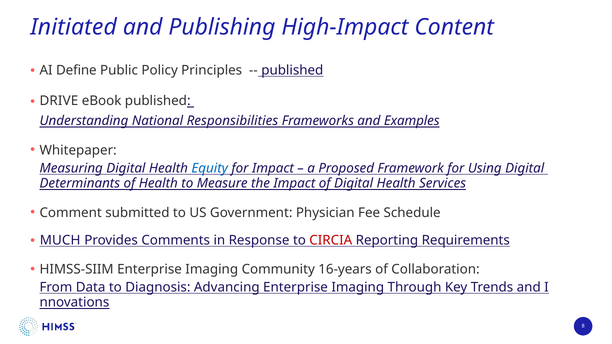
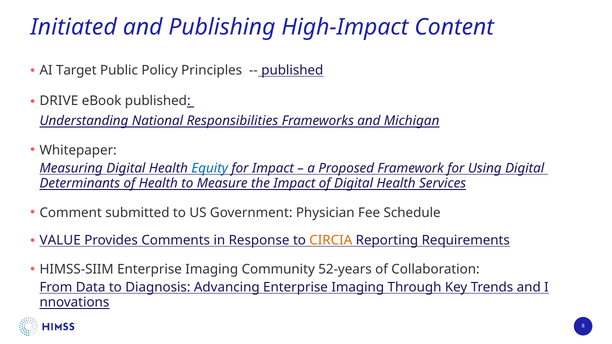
Define: Define -> Target (76, 70)
Examples: Examples -> Michigan (412, 121)
MUCH: MUCH -> VALUE (60, 240)
CIRCIA colour: red -> orange (331, 240)
16-years: 16-years -> 52-years (345, 270)
